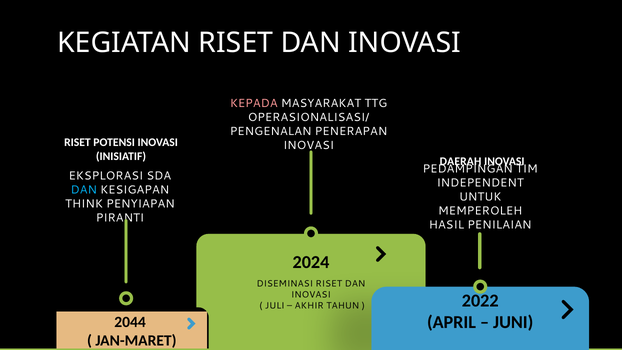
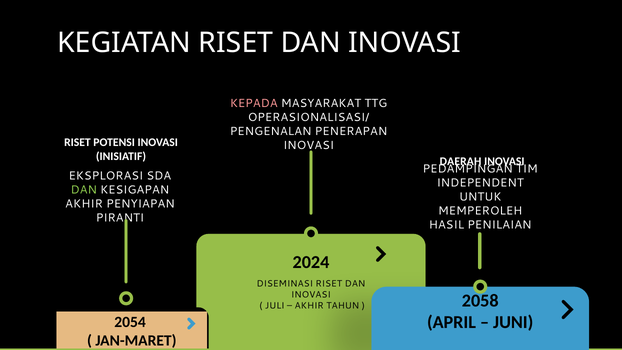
DAN colour: light blue -> light green (84, 190)
THINK: THINK -> AKHIR (84, 204)
2022: 2022 -> 2058 (480, 300)
2044: 2044 -> 2054 (130, 322)
